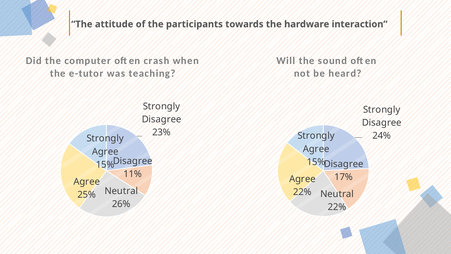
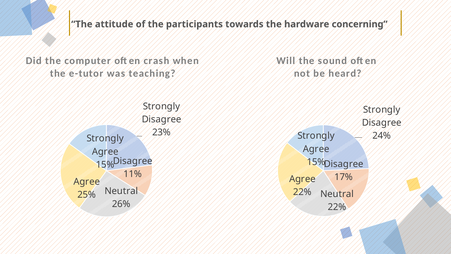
interaction: interaction -> concerning (360, 24)
